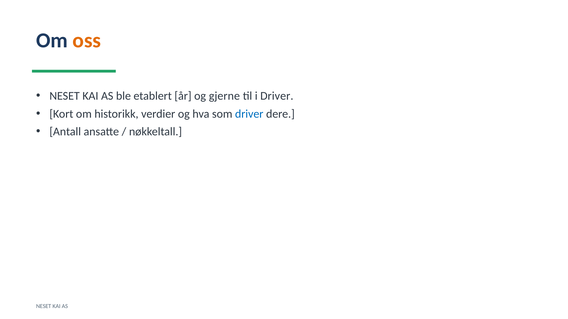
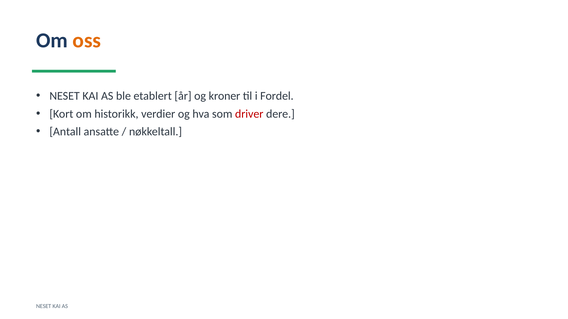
gjerne: gjerne -> kroner (225, 96)
i Driver: Driver -> Fordel (277, 96)
driver colour: blue -> red (249, 114)
